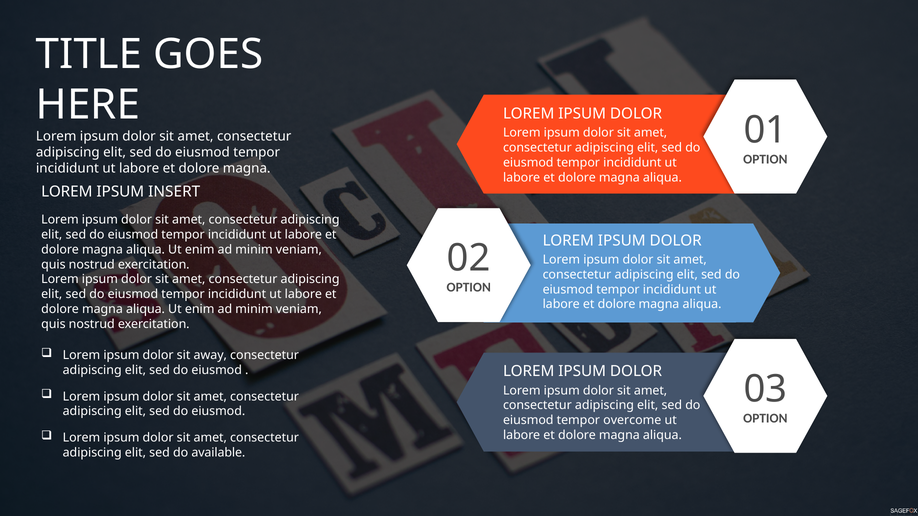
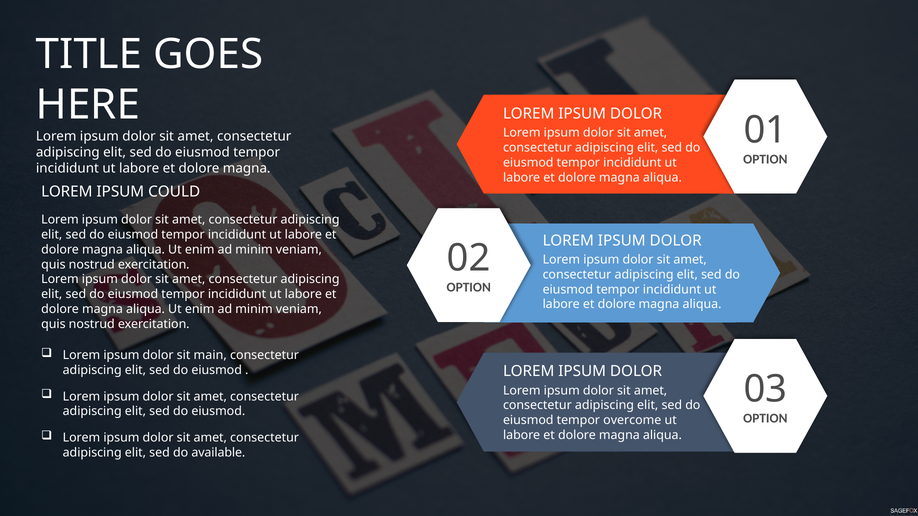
INSERT: INSERT -> COULD (174, 192)
away: away -> main (210, 355)
